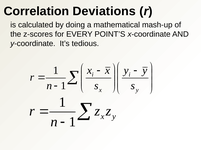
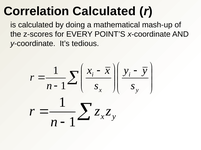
Correlation Deviations: Deviations -> Calculated (104, 11)
